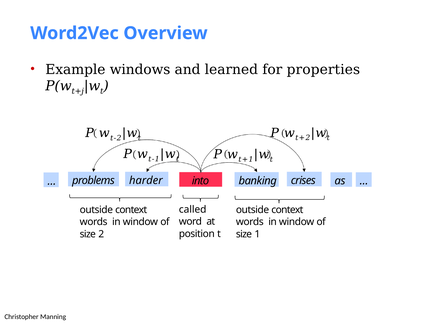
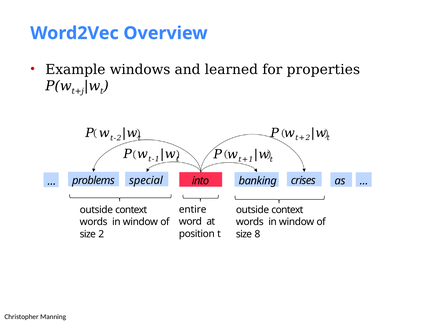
harder: harder -> special (146, 180)
called: called -> entire (193, 209)
1: 1 -> 8 (257, 234)
